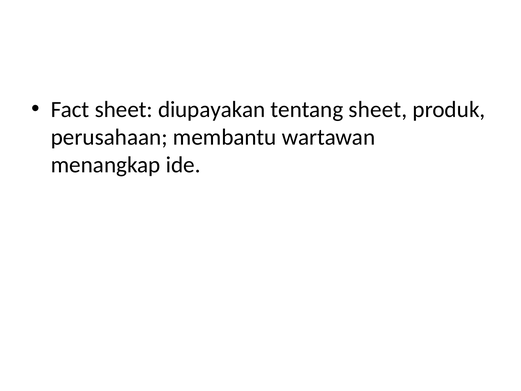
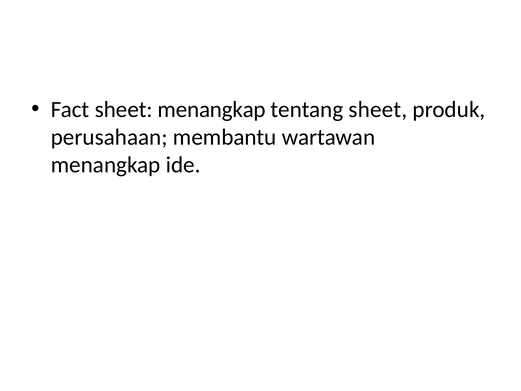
sheet diupayakan: diupayakan -> menangkap (212, 109)
